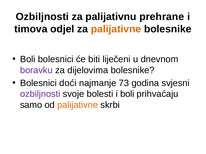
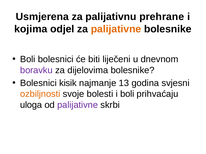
Ozbiljnosti: Ozbiljnosti -> Usmjerena (42, 17)
timova: timova -> kojima (31, 29)
doći: doći -> kisik (68, 83)
73: 73 -> 13 (124, 83)
ozbiljnosti colour: purple -> orange (40, 94)
samo: samo -> uloga (31, 105)
palijativne colour: orange -> purple (78, 105)
